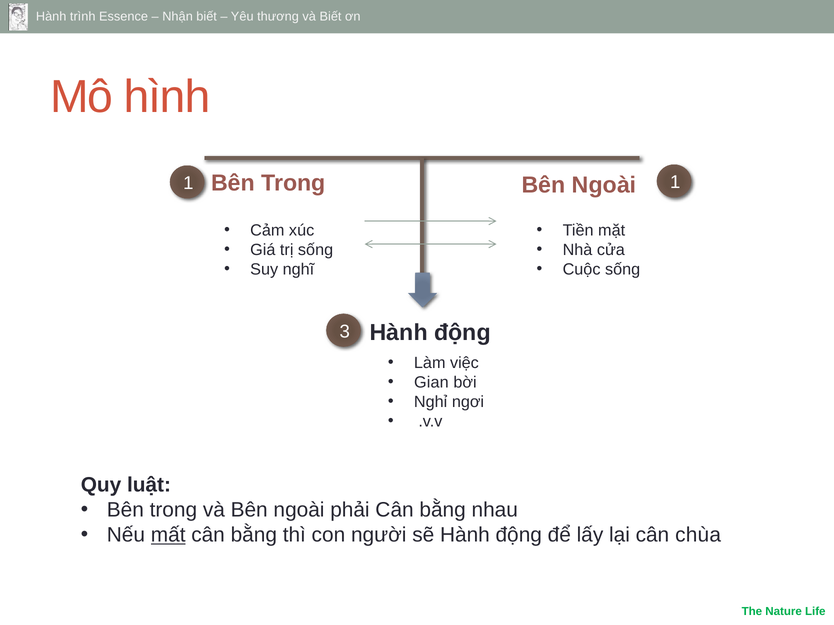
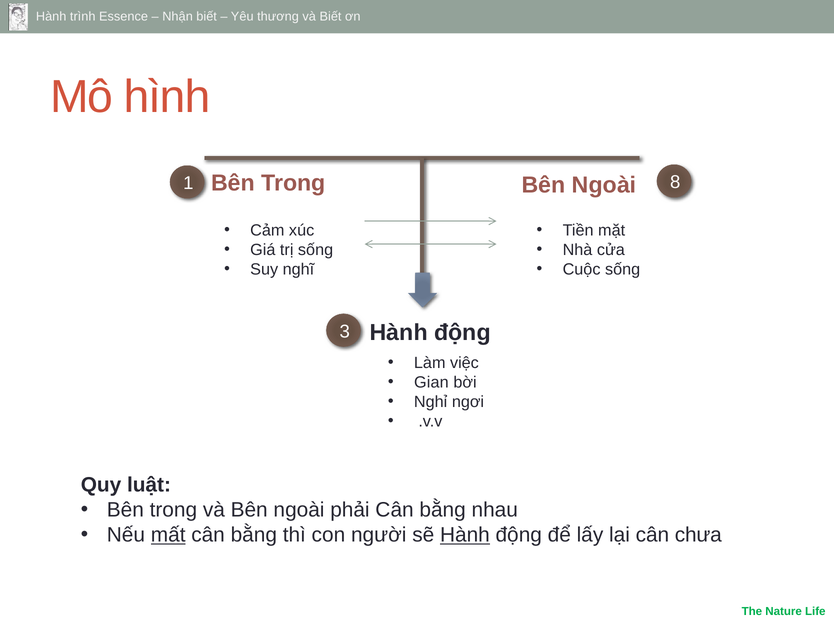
1 1: 1 -> 8 (675, 182)
Hành underline: none -> present (465, 535)
chùa: chùa -> chưa (698, 535)
